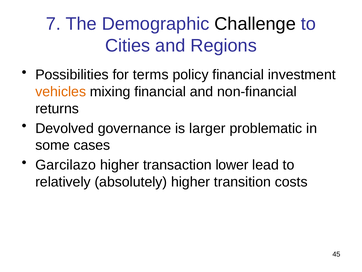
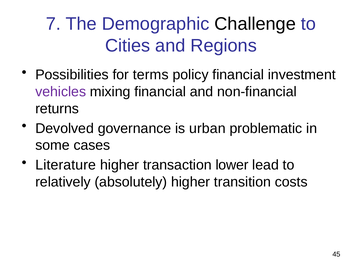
vehicles colour: orange -> purple (61, 91)
larger: larger -> urban (207, 128)
Garcilazo: Garcilazo -> Literature (66, 165)
